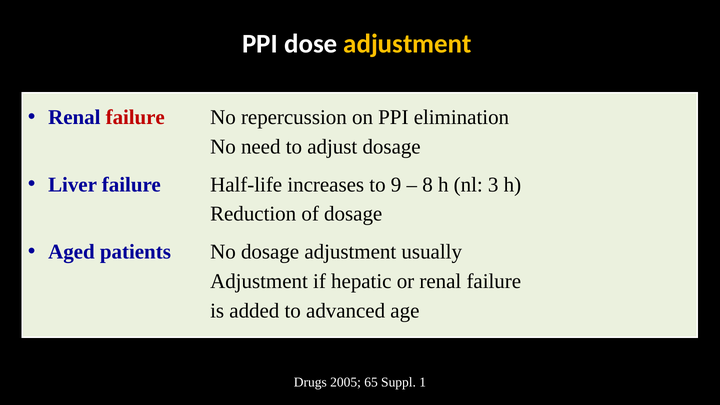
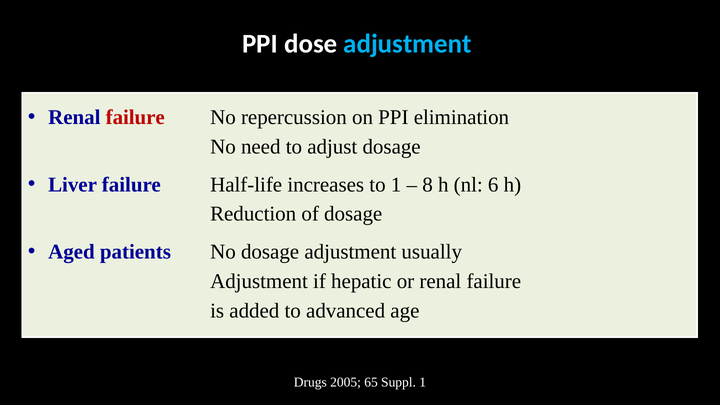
adjustment colour: yellow -> light blue (408, 44)
to 9: 9 -> 1 (396, 185)
3: 3 -> 6 (493, 185)
